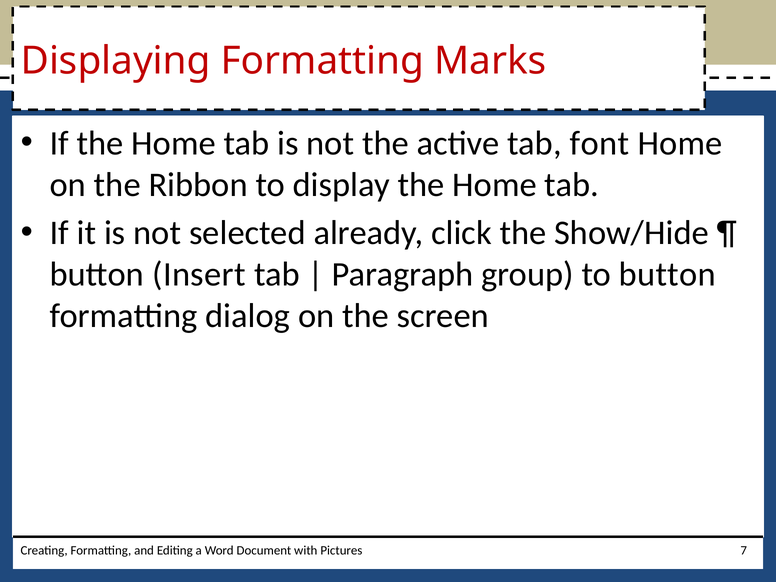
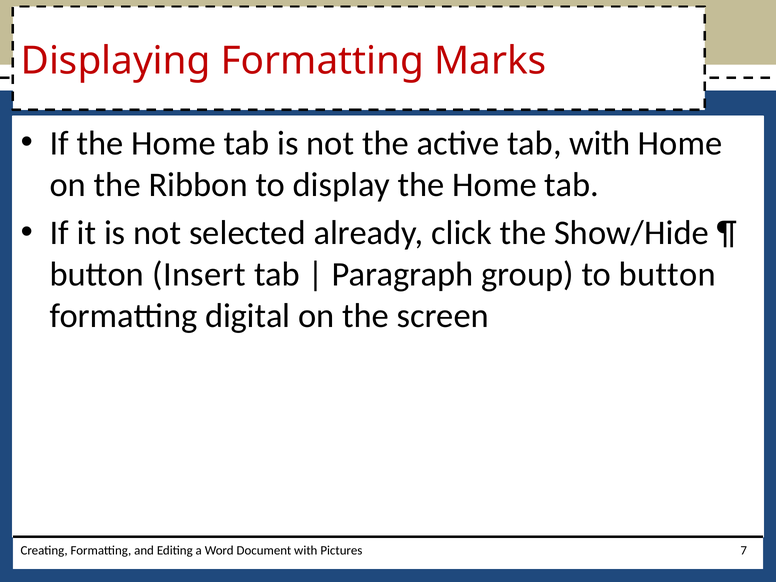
tab font: font -> with (600, 143)
dialog: dialog -> digital (248, 316)
